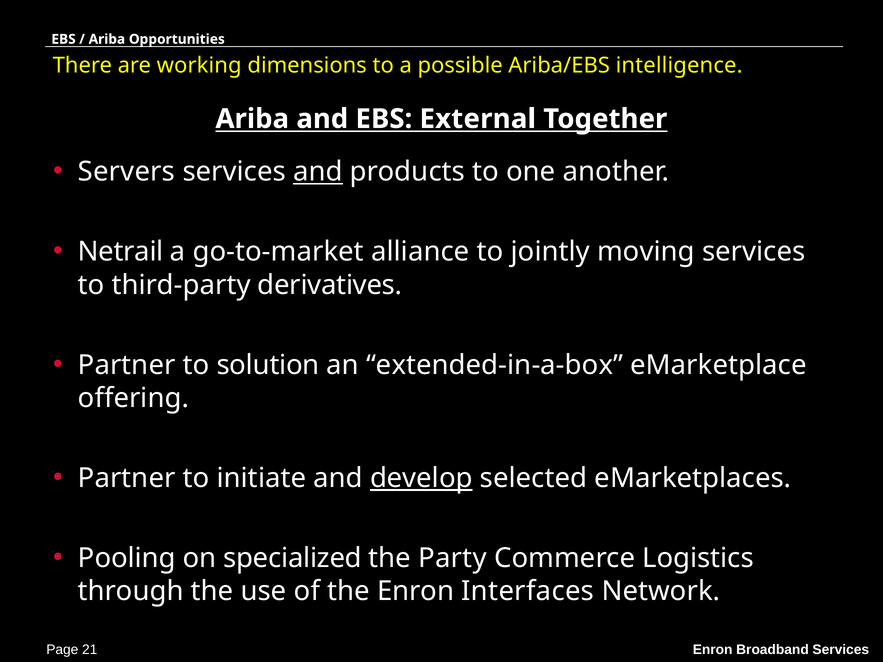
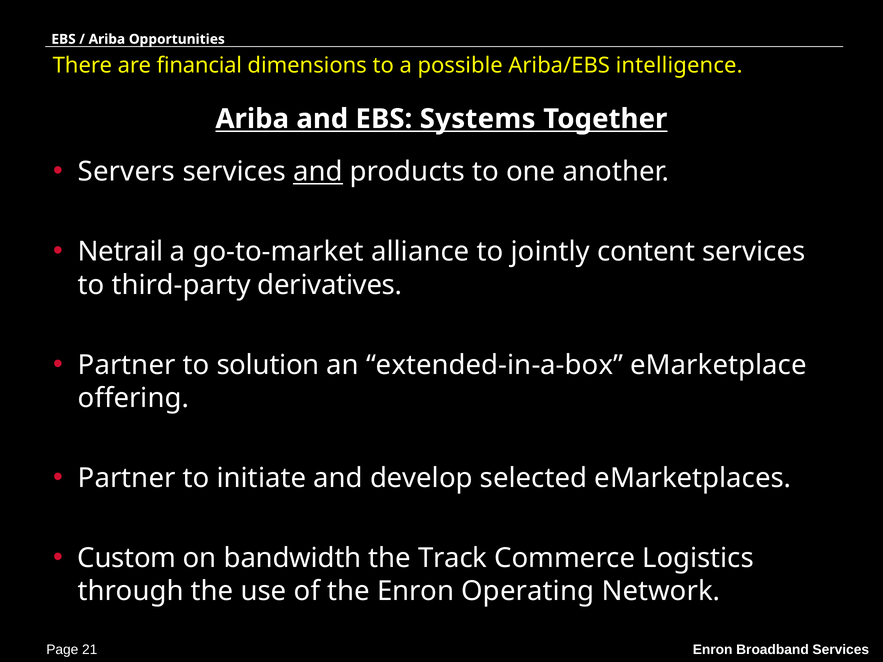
working: working -> financial (199, 65)
External: External -> Systems (478, 119)
moving: moving -> content (646, 252)
develop underline: present -> none (421, 479)
Pooling: Pooling -> Custom (127, 559)
specialized: specialized -> bandwidth (293, 559)
Party: Party -> Track (453, 559)
Interfaces: Interfaces -> Operating (528, 592)
